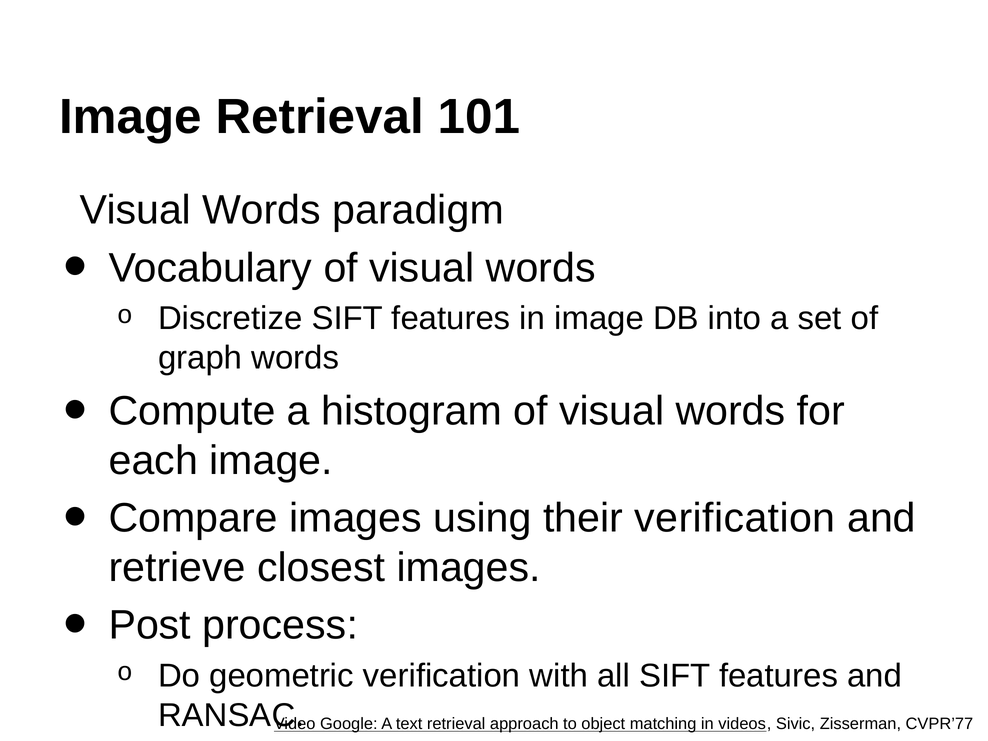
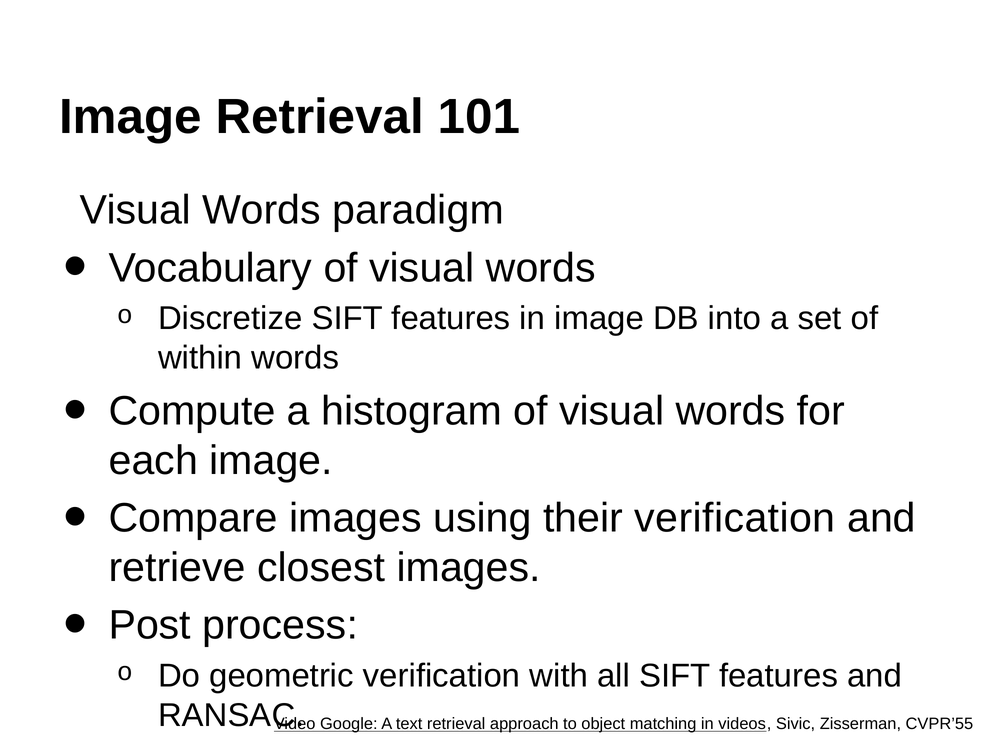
graph: graph -> within (200, 358)
CVPR’77: CVPR’77 -> CVPR’55 (939, 724)
